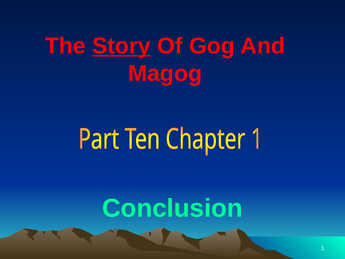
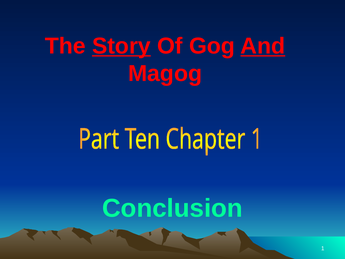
And underline: none -> present (263, 46)
